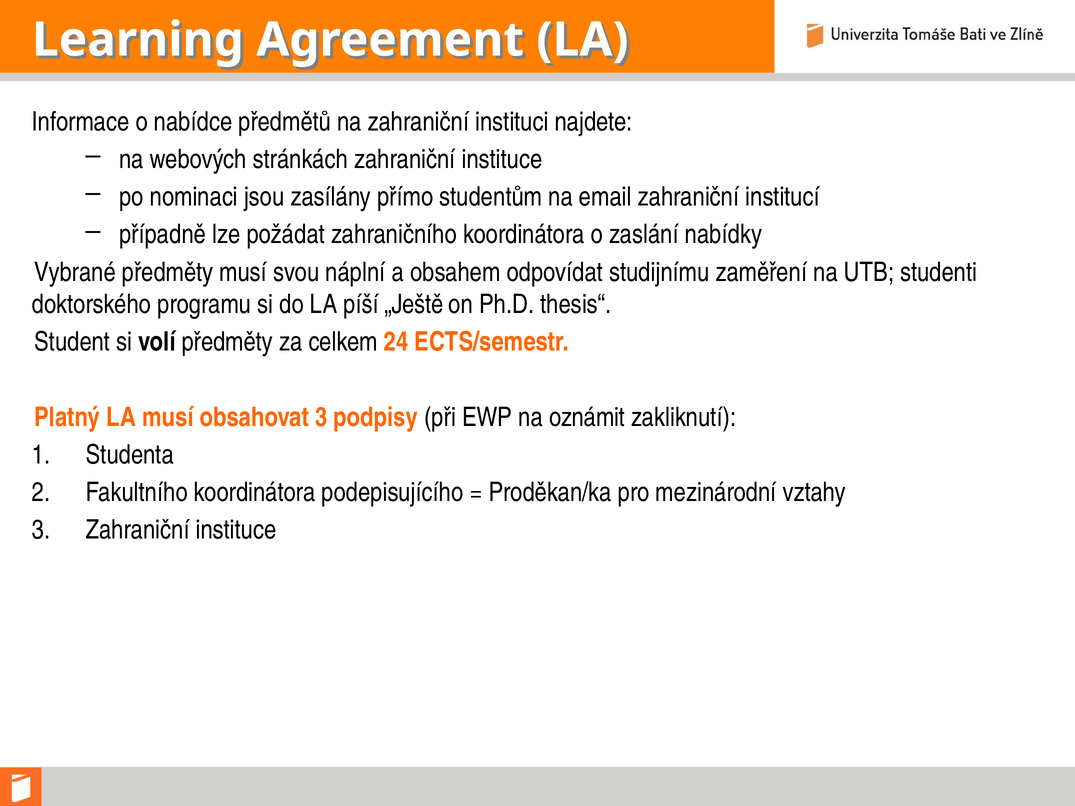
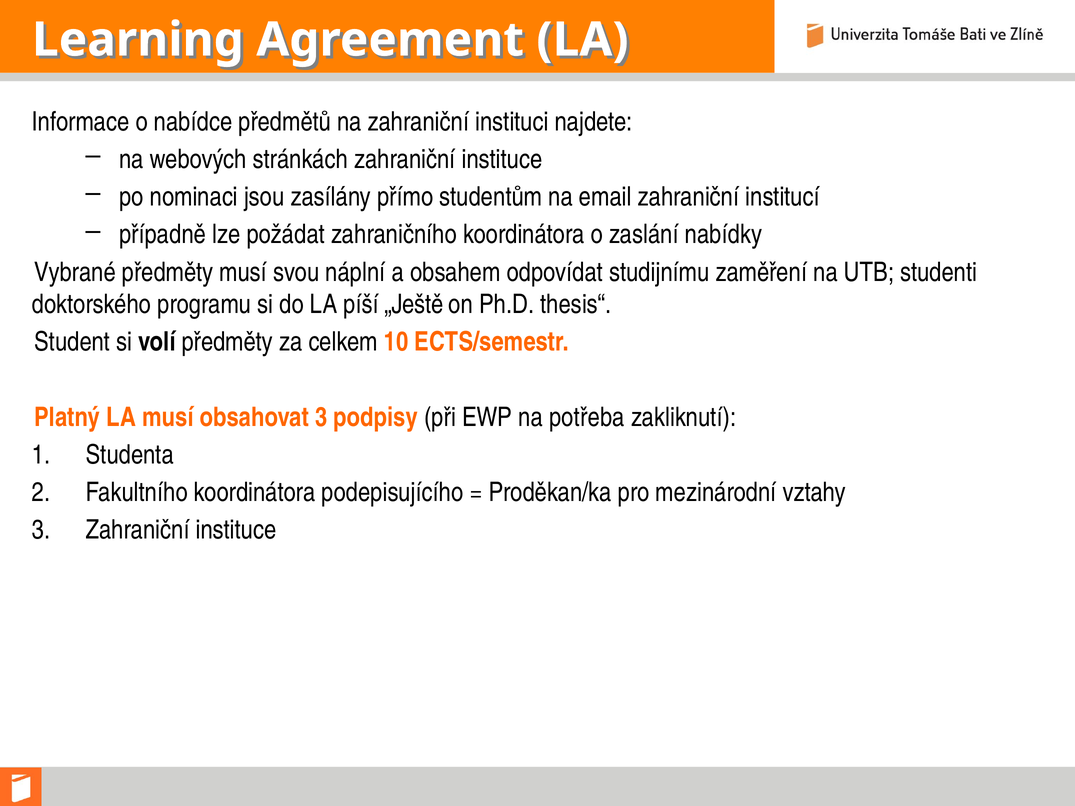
24: 24 -> 10 (396, 342)
oznámit: oznámit -> potřeba (587, 417)
